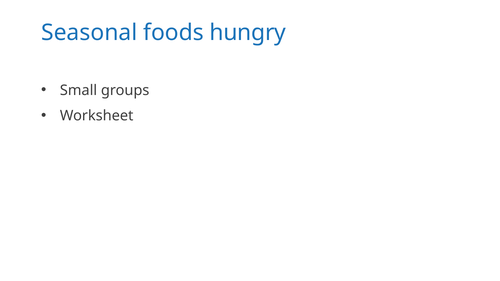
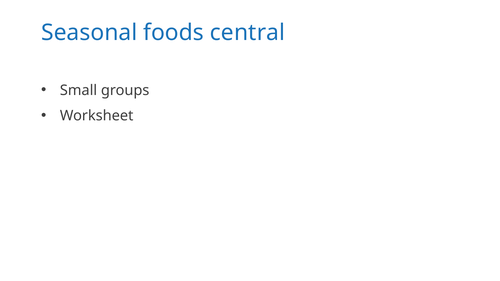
hungry: hungry -> central (248, 33)
